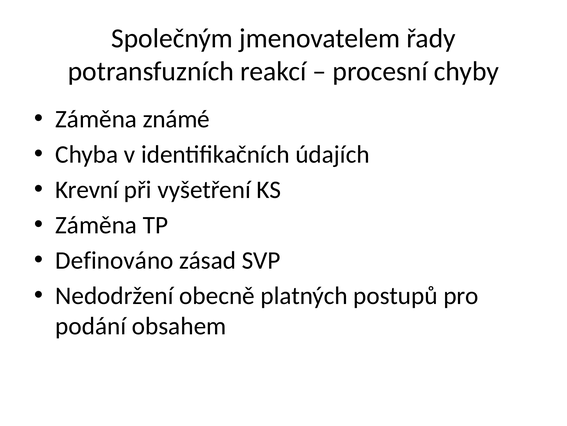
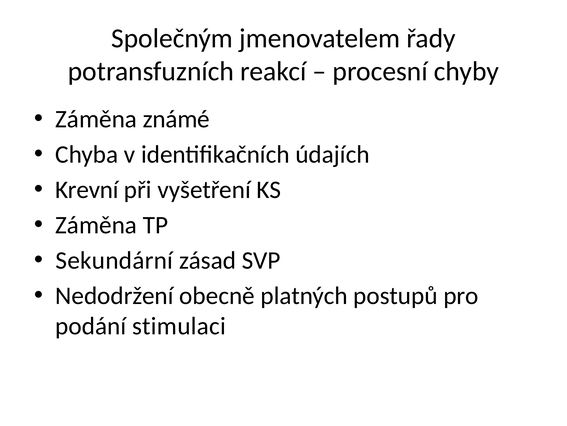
Definováno: Definováno -> Sekundární (114, 260)
obsahem: obsahem -> stimulaci (179, 326)
